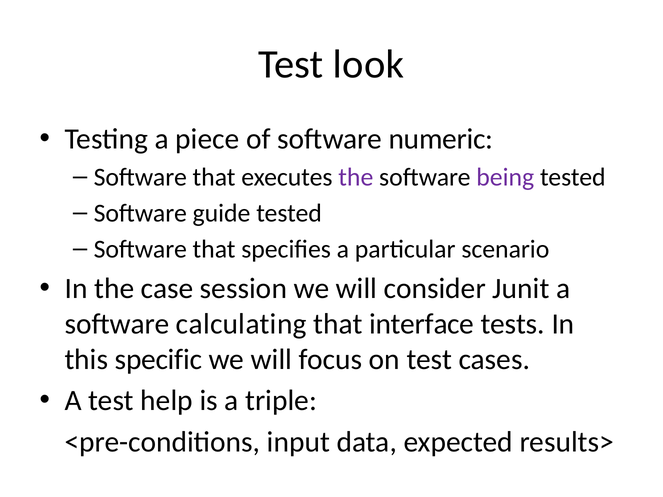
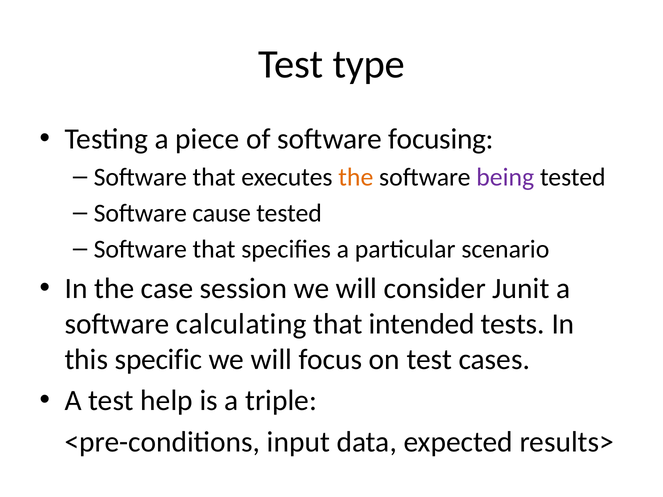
look: look -> type (369, 64)
numeric: numeric -> focusing (441, 139)
the colour: purple -> orange (356, 177)
guide: guide -> cause (222, 213)
interface: interface -> intended (422, 324)
